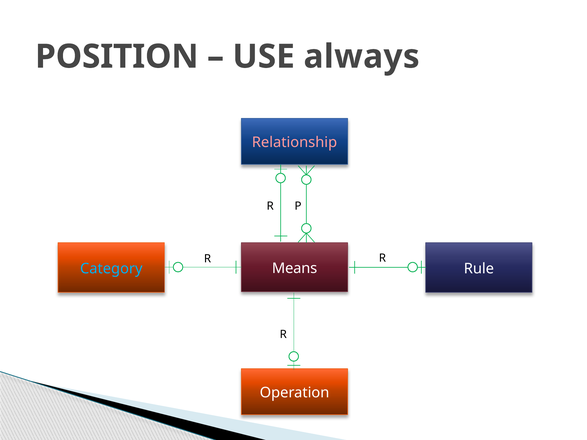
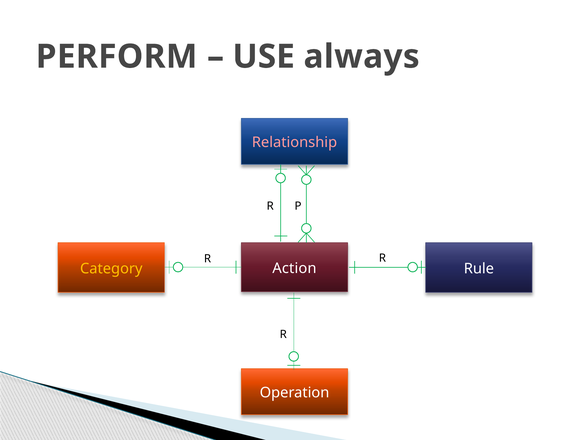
POSITION: POSITION -> PERFORM (117, 57)
Means: Means -> Action (294, 268)
Category colour: light blue -> yellow (111, 269)
